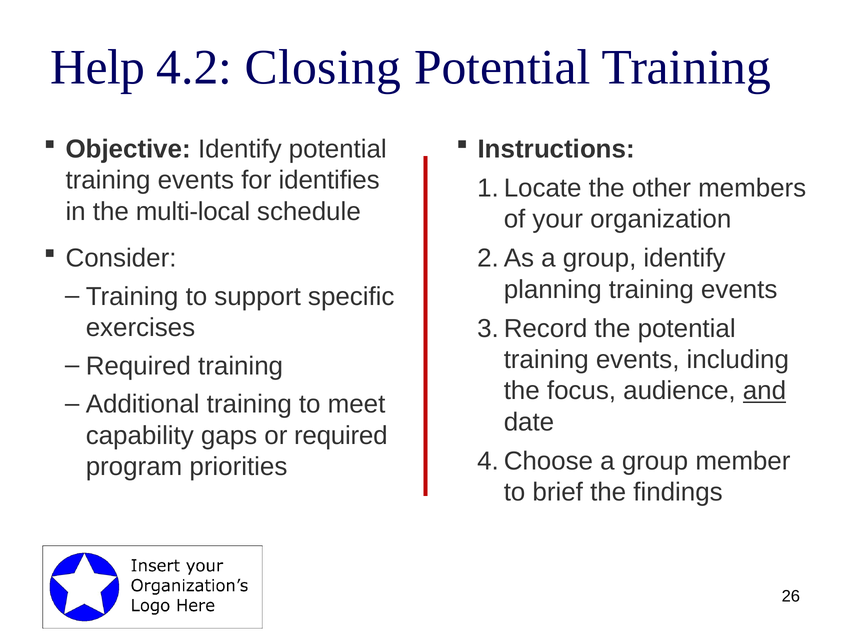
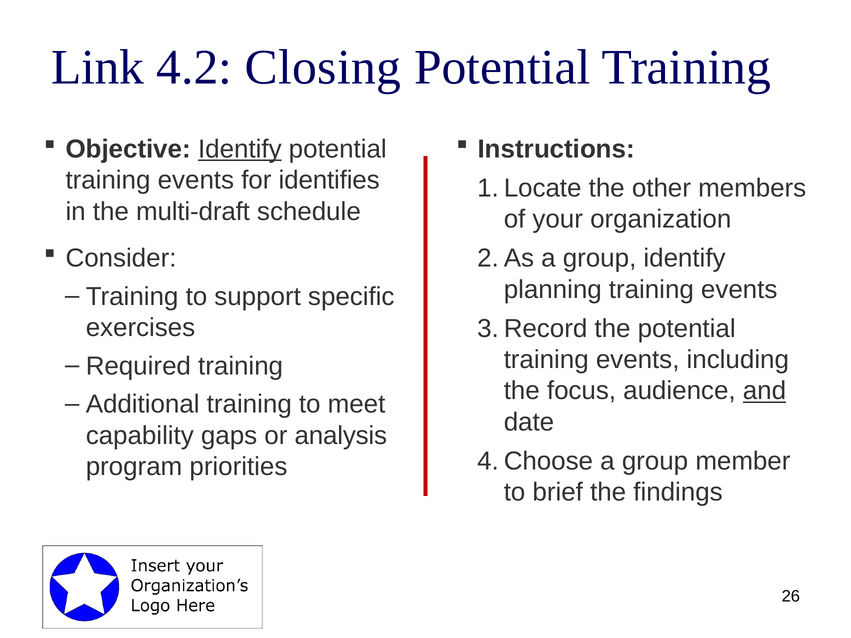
Help: Help -> Link (98, 67)
Identify underline: none -> present (240, 149)
multi-local: multi-local -> multi-draft (193, 212)
required: required -> analysis (341, 436)
